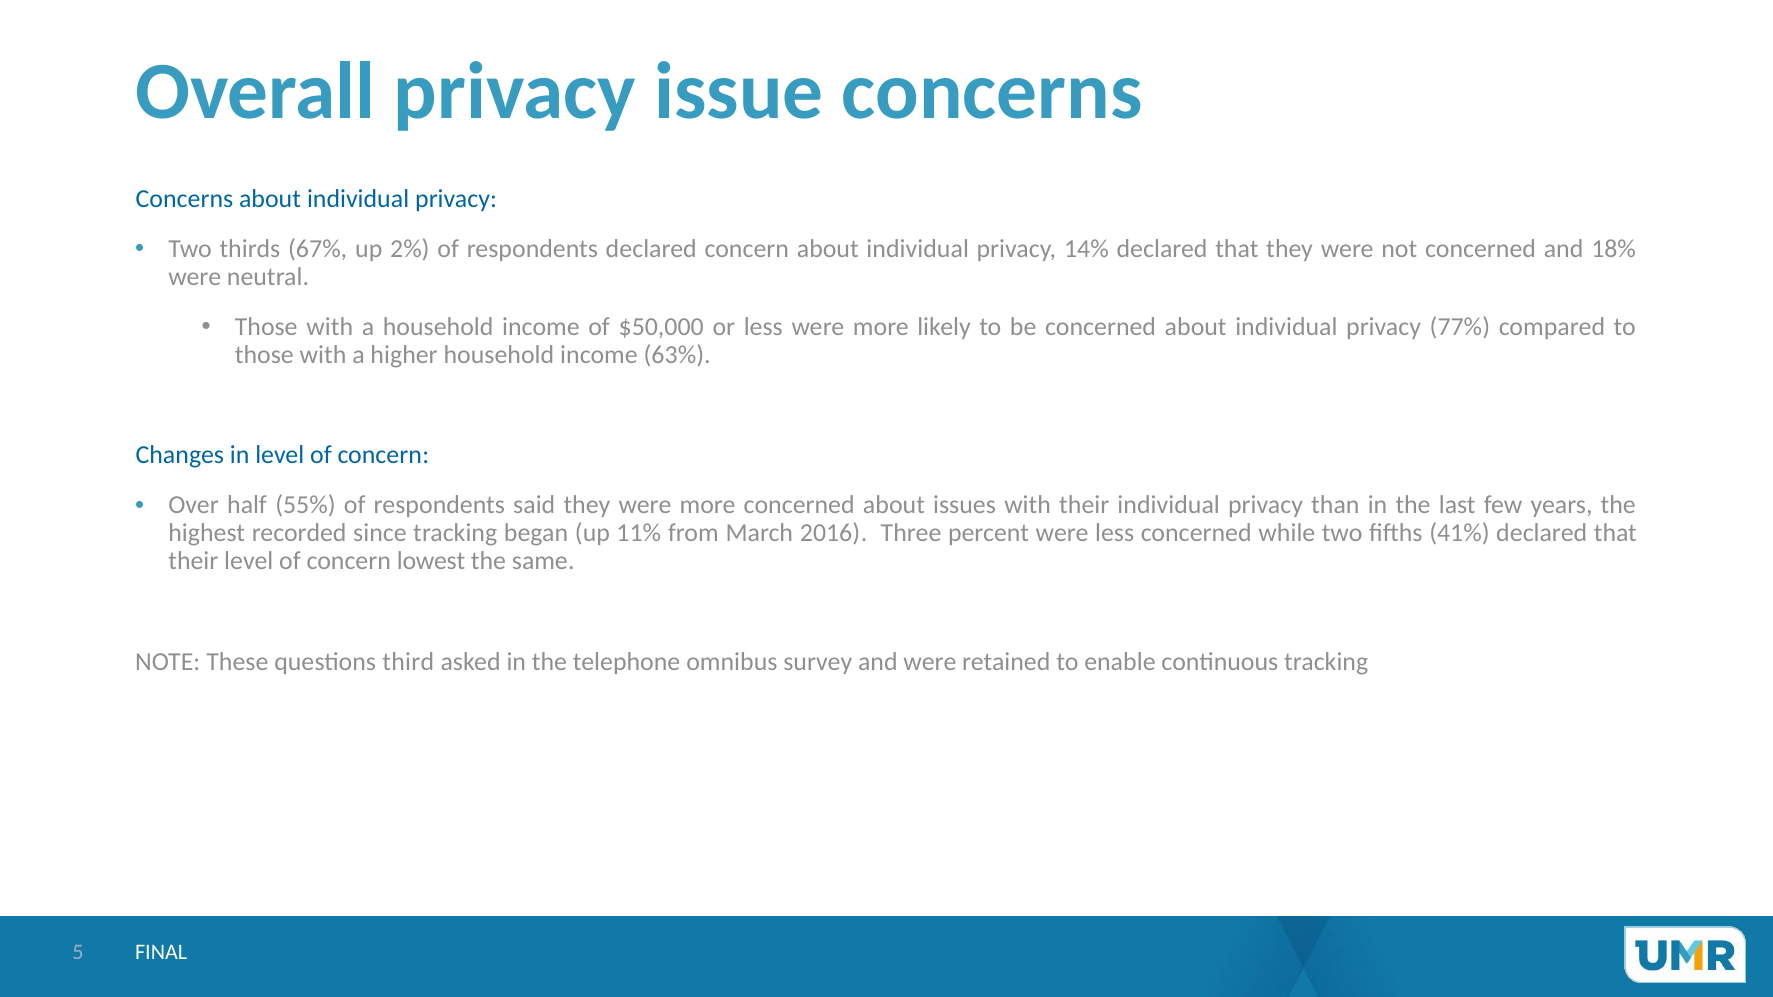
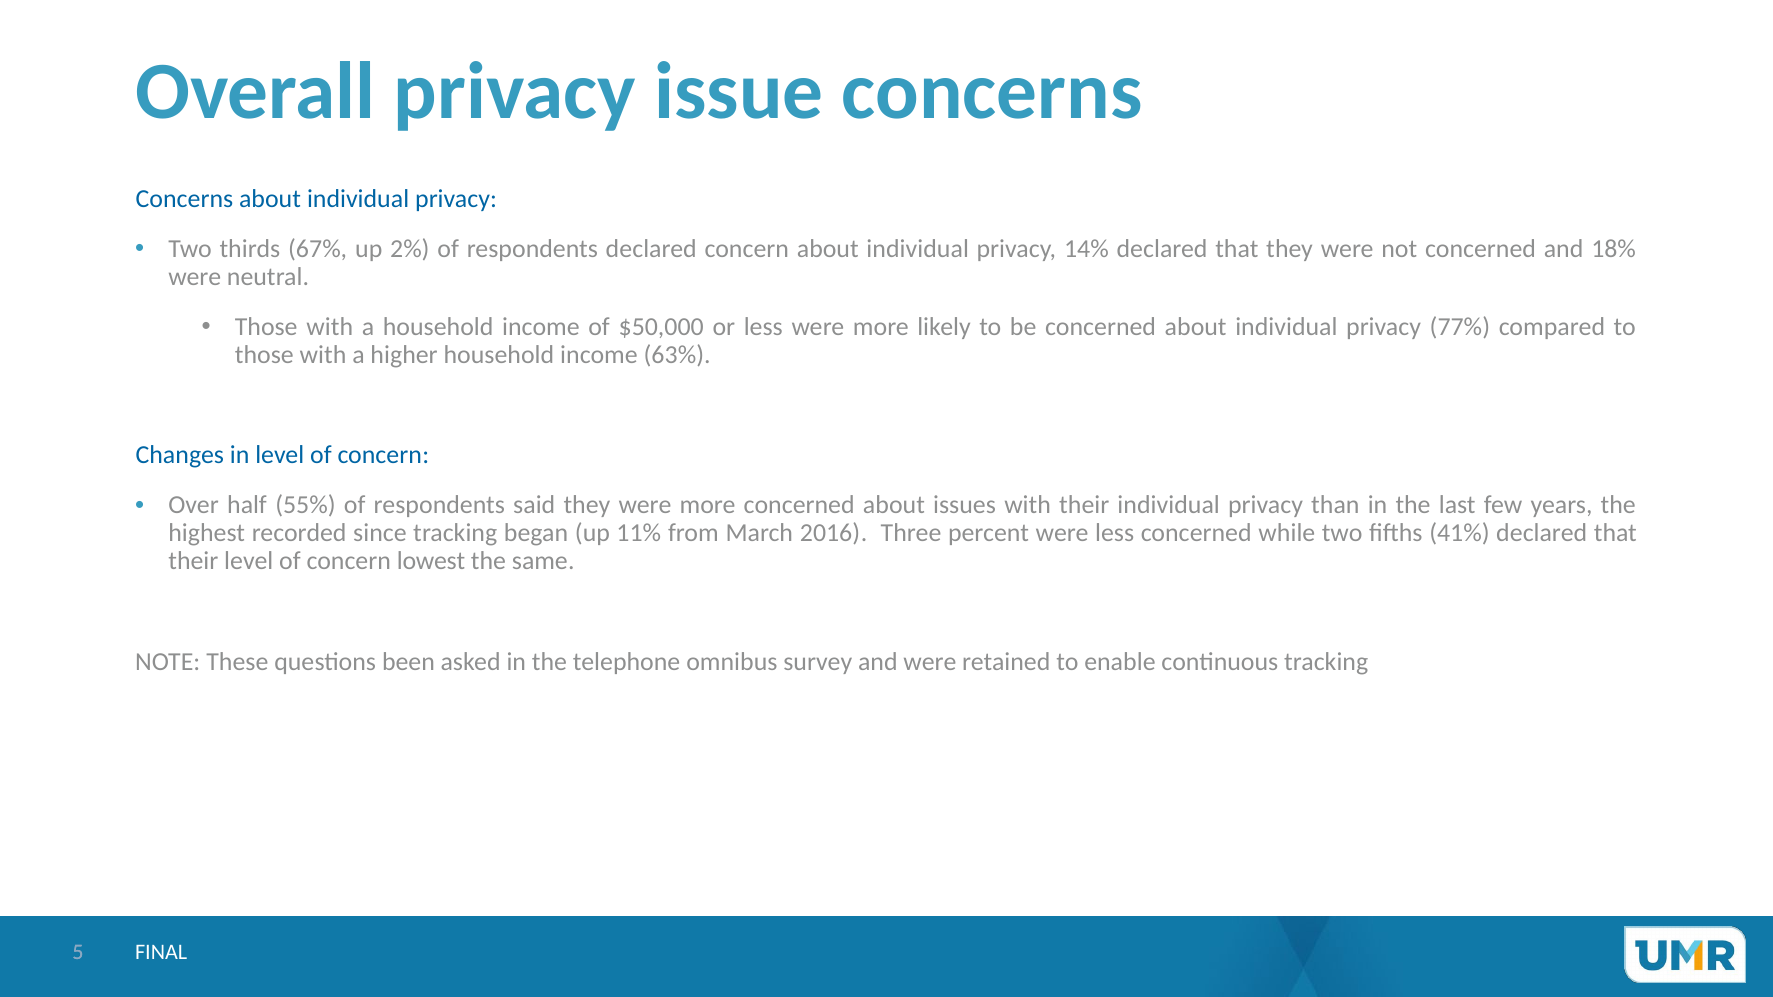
third: third -> been (408, 662)
